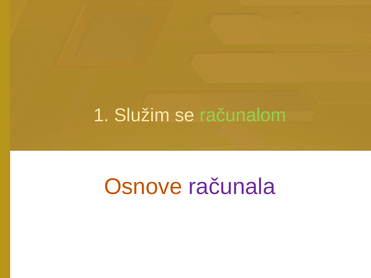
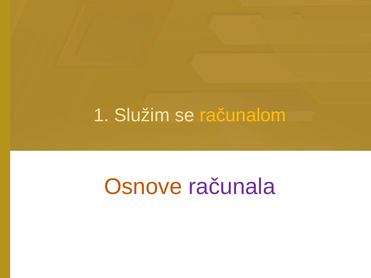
računalom colour: light green -> yellow (243, 115)
